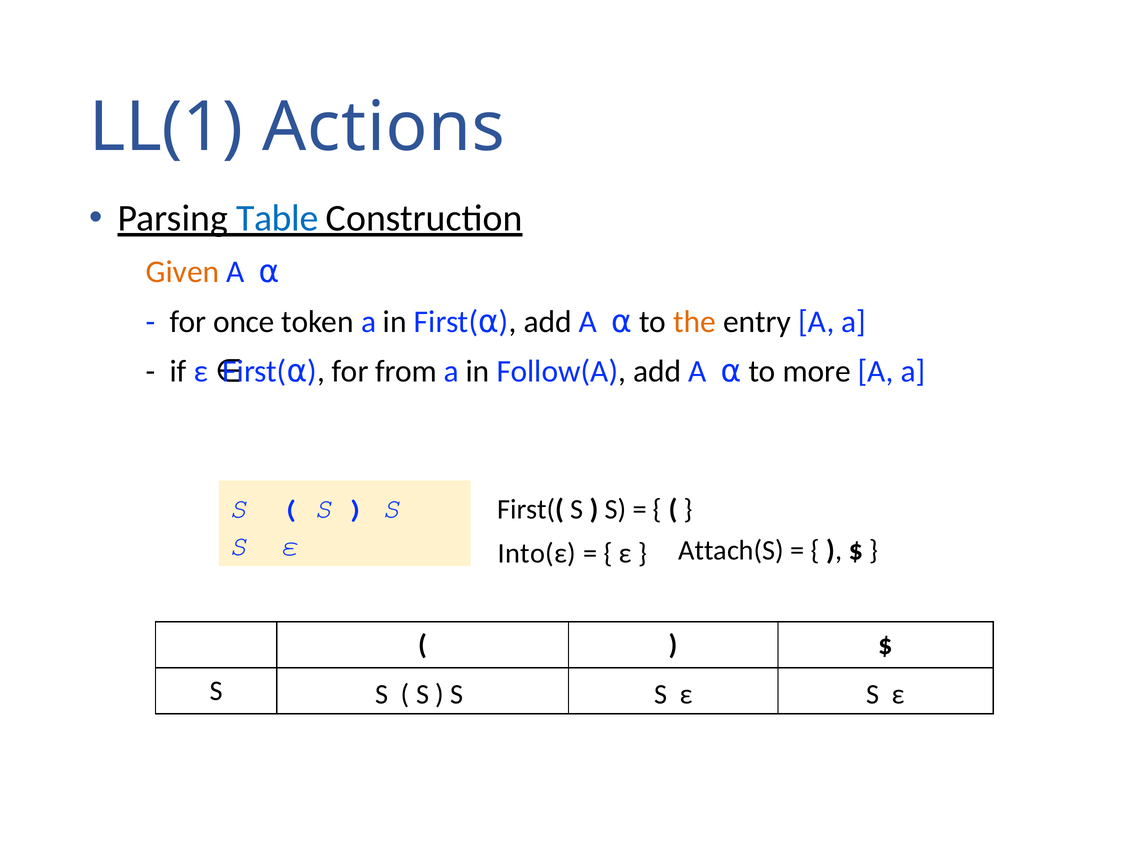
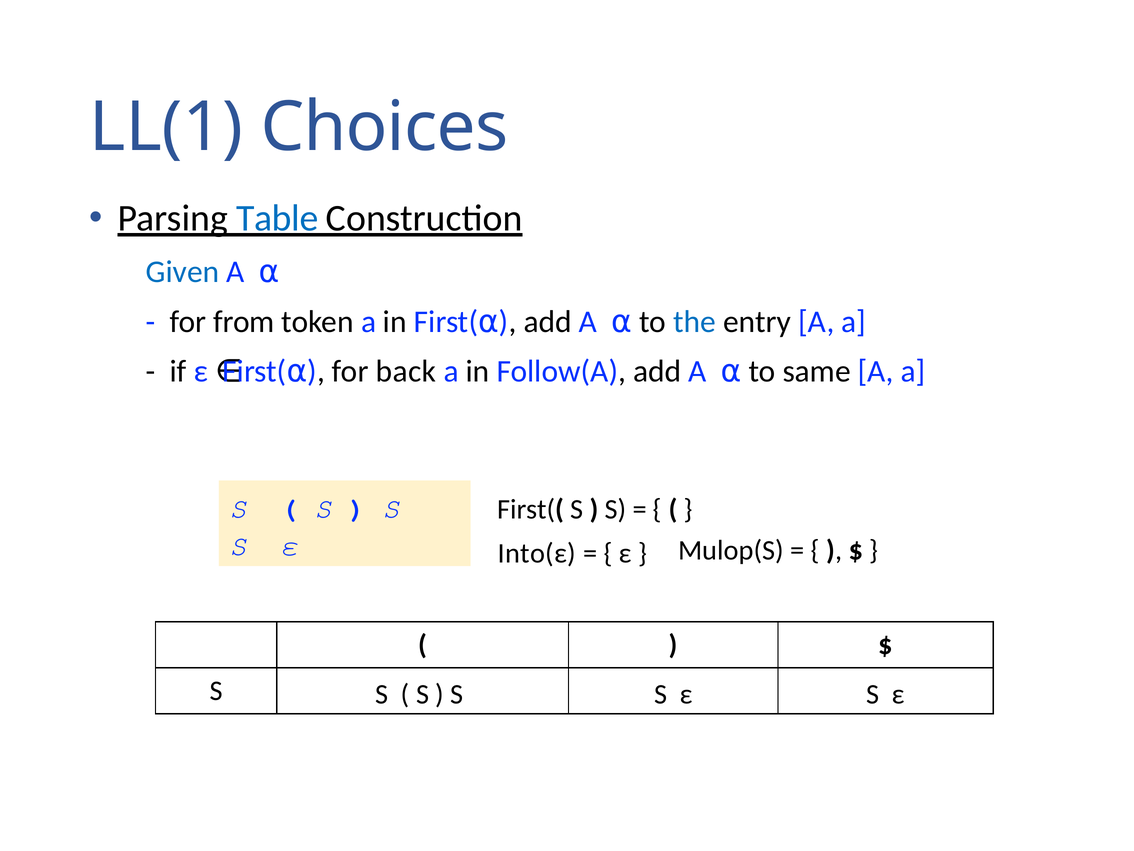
Actions: Actions -> Choices (384, 127)
Given colour: orange -> blue (183, 272)
the colour: orange -> blue (695, 321)
once: once -> from (244, 321)
from: from -> back (406, 371)
more: more -> same (817, 371)
Attach(S: Attach(S -> Mulop(S (731, 550)
